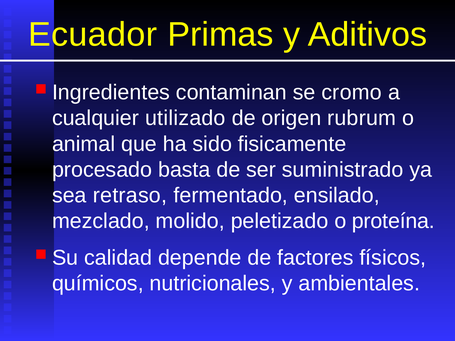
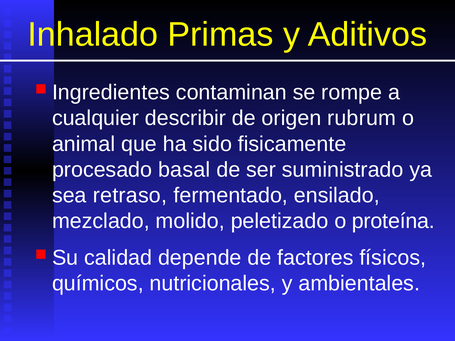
Ecuador: Ecuador -> Inhalado (93, 35)
cromo: cromo -> rompe (352, 92)
utilizado: utilizado -> describir (185, 118)
basta: basta -> basal (184, 170)
